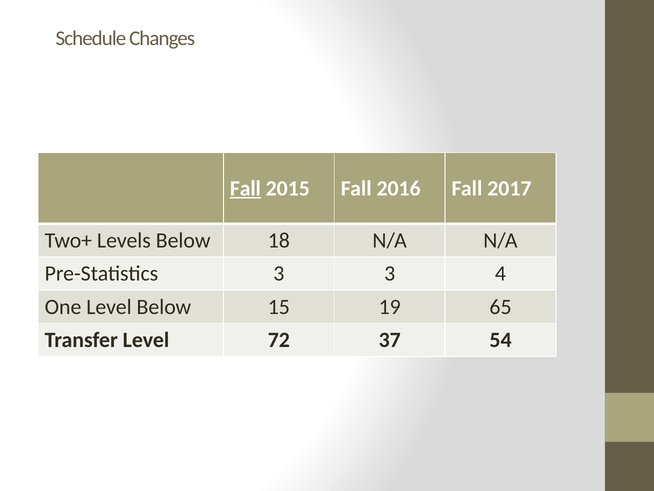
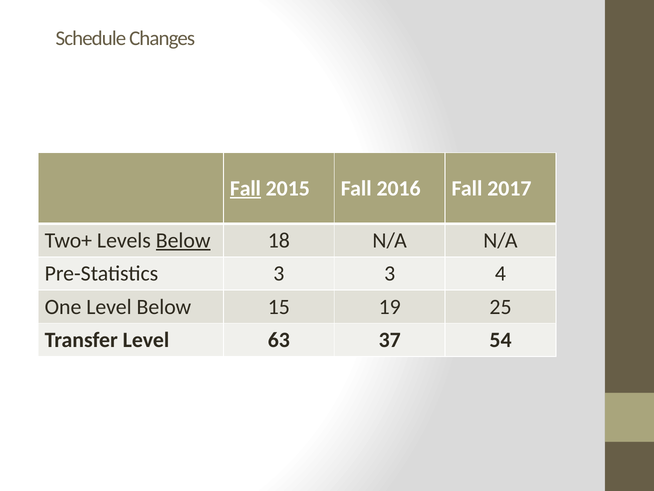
Below underline: none -> present (183, 240)
65: 65 -> 25 (501, 307)
72: 72 -> 63 (279, 340)
